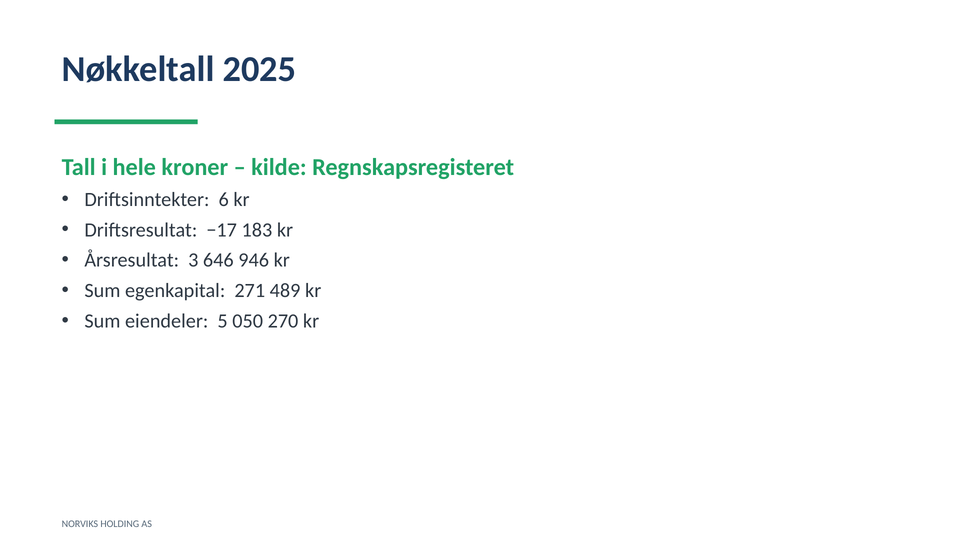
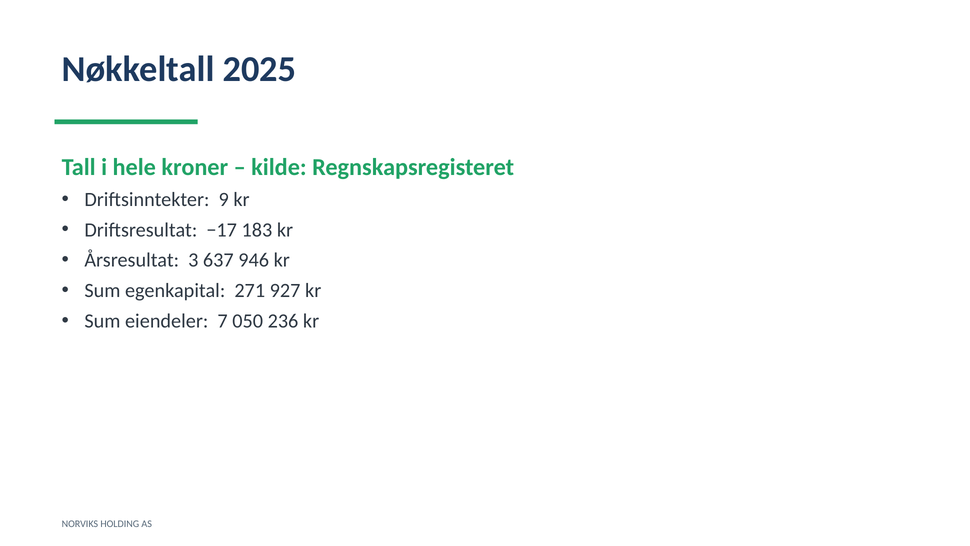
6: 6 -> 9 (224, 199)
646: 646 -> 637 (218, 260)
489: 489 -> 927 (285, 290)
5: 5 -> 7 (223, 321)
270: 270 -> 236 (283, 321)
